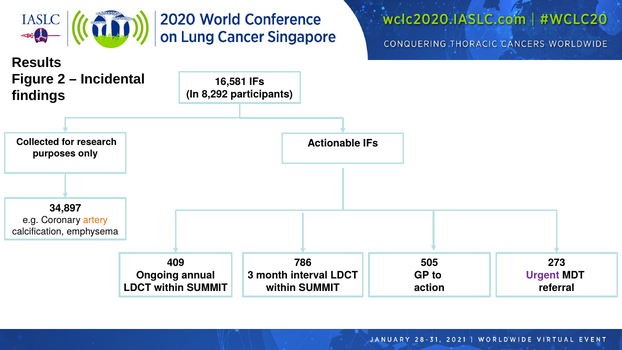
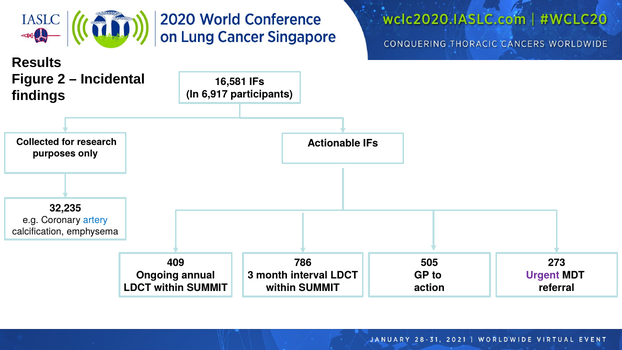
8,292: 8,292 -> 6,917 (215, 94)
34,897: 34,897 -> 32,235 (65, 208)
artery colour: orange -> blue (95, 220)
